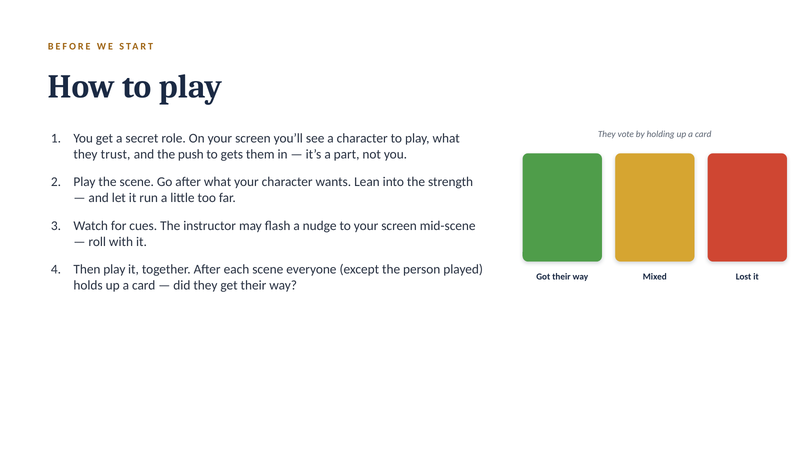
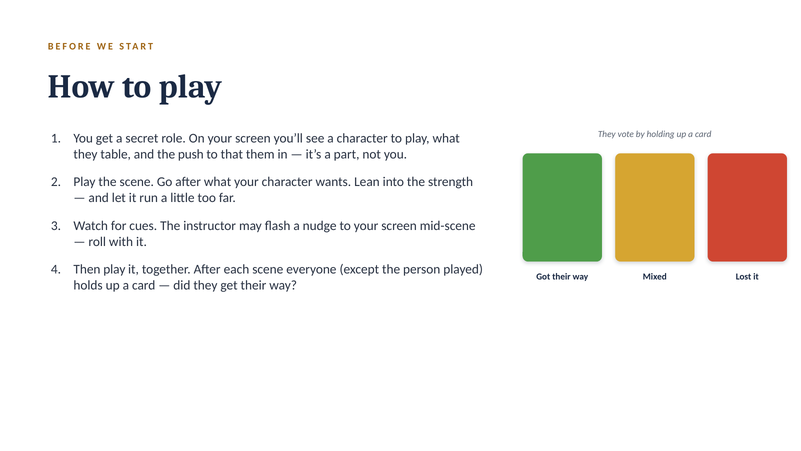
trust: trust -> table (116, 154)
gets: gets -> that (232, 154)
